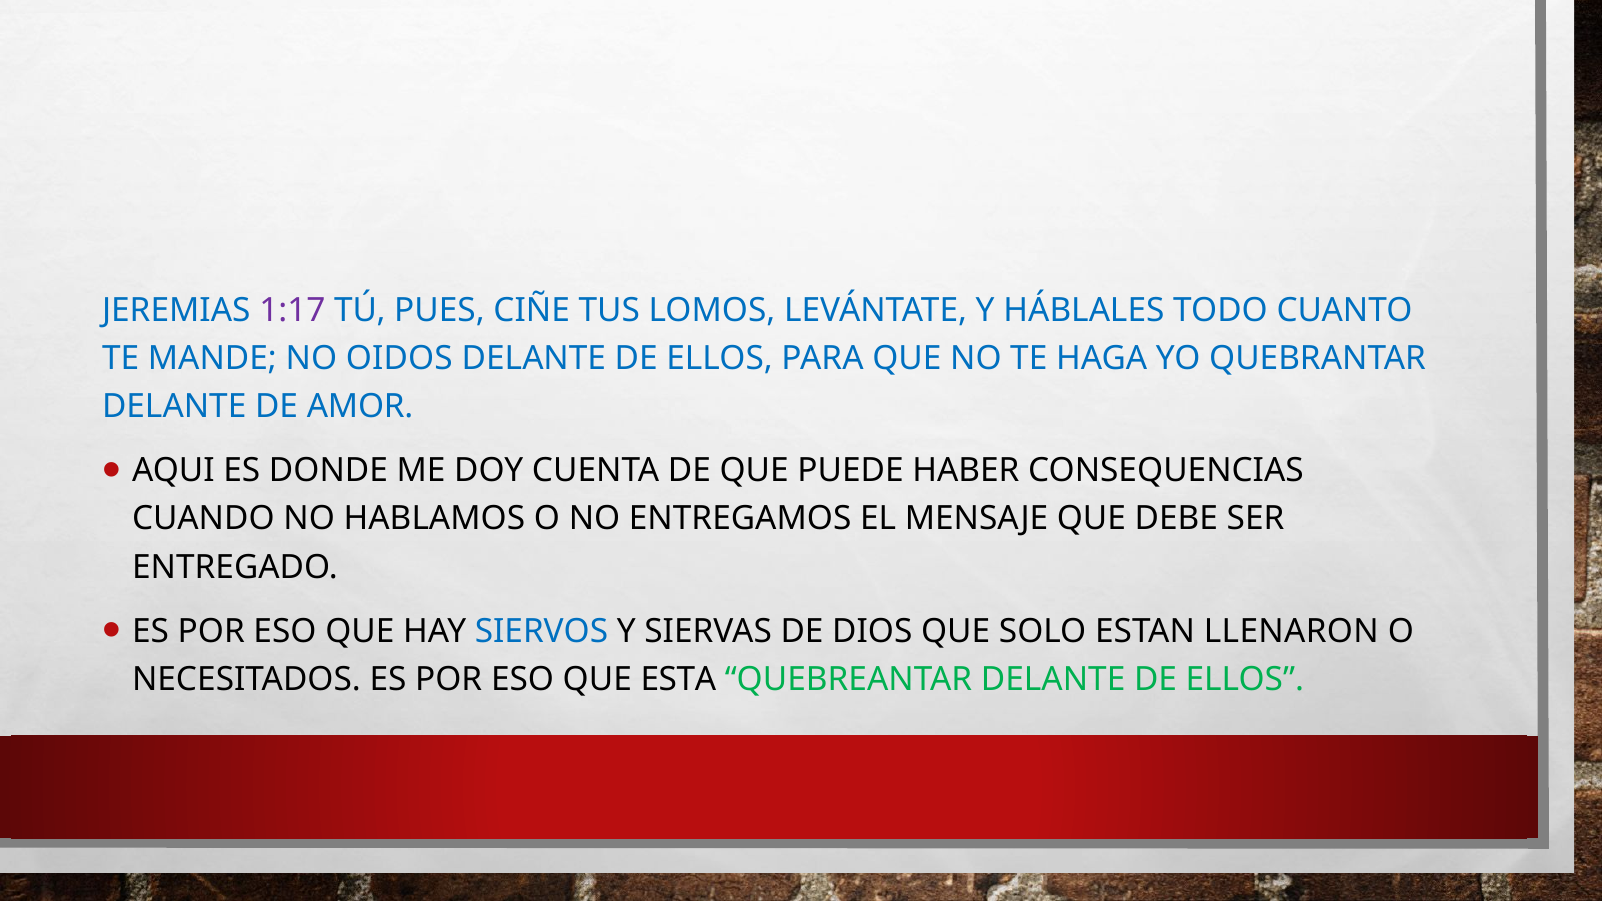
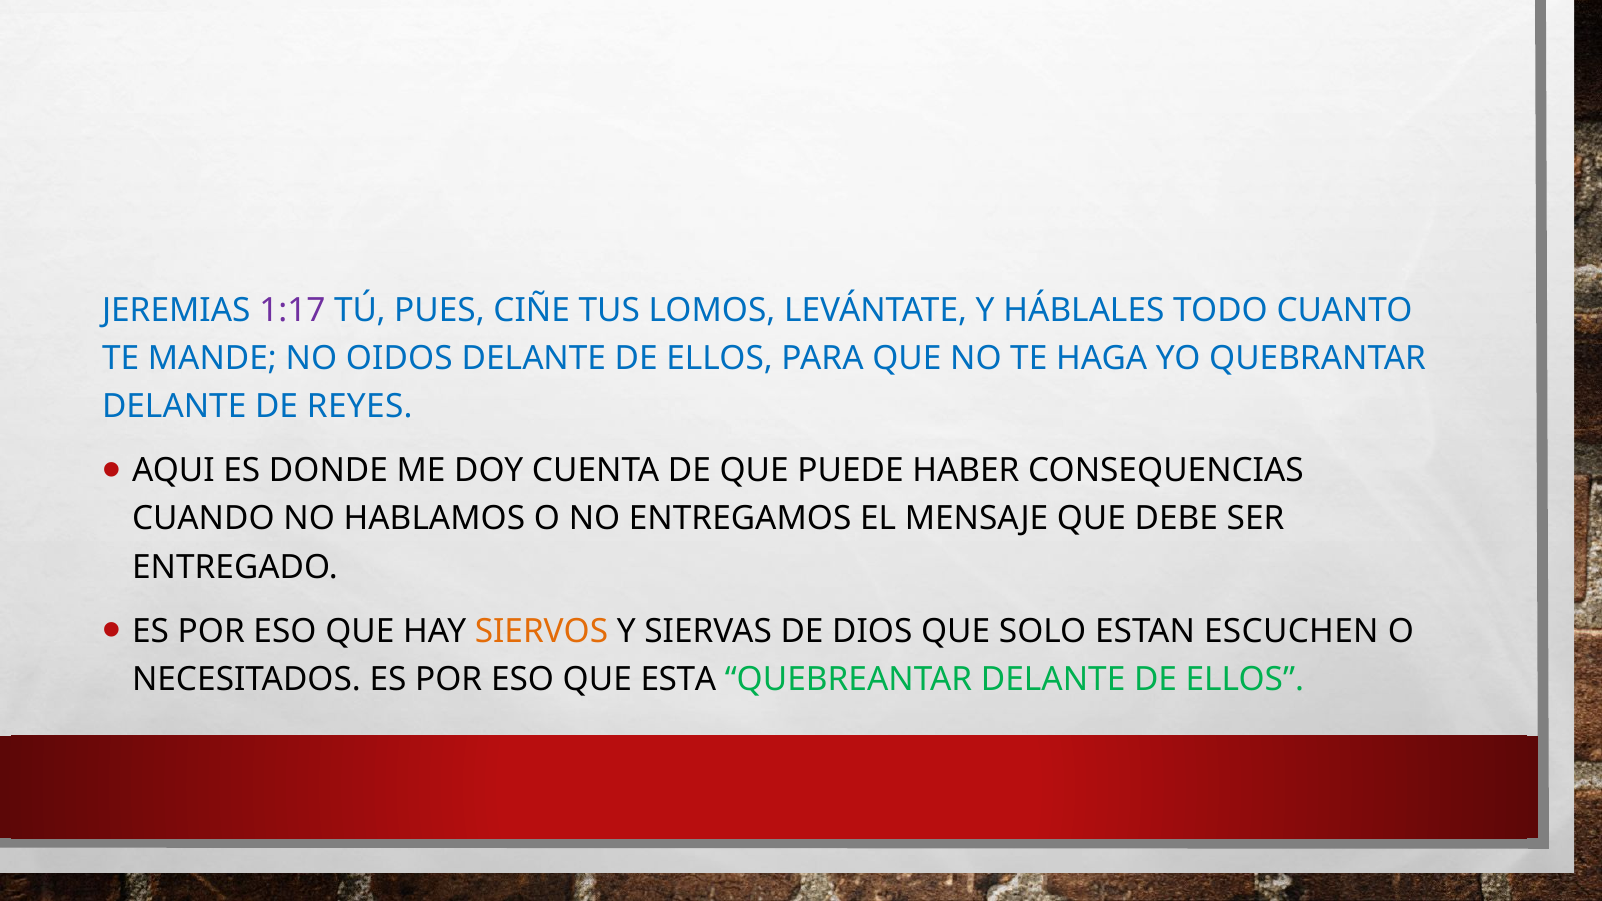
AMOR: AMOR -> REYES (360, 406)
SIERVOS colour: blue -> orange (542, 632)
LLENARON: LLENARON -> ESCUCHEN (1291, 632)
